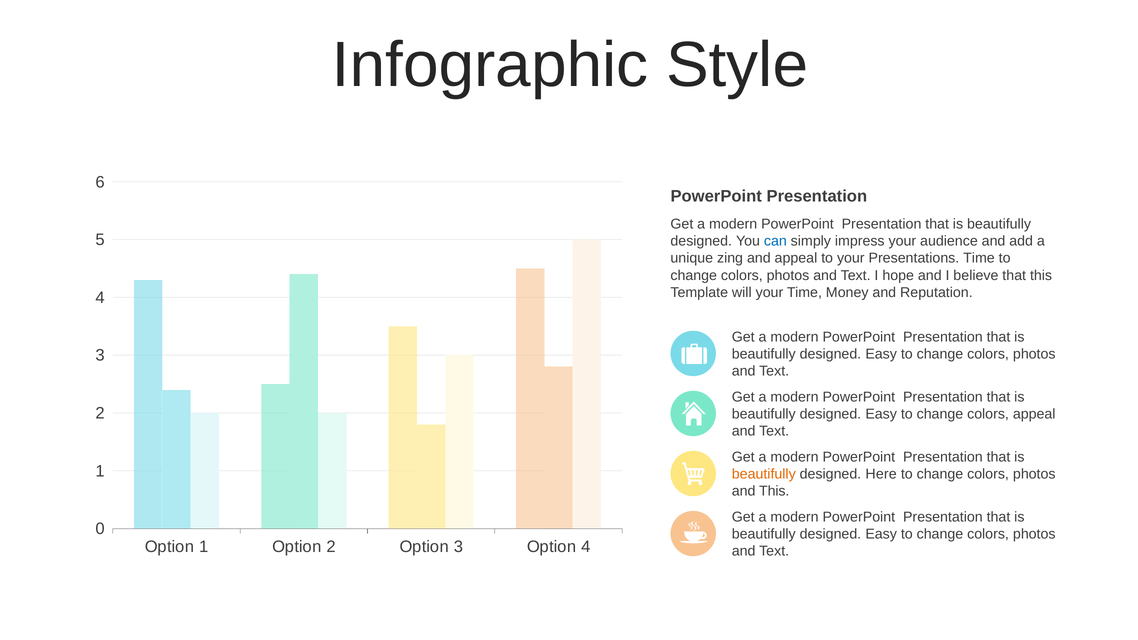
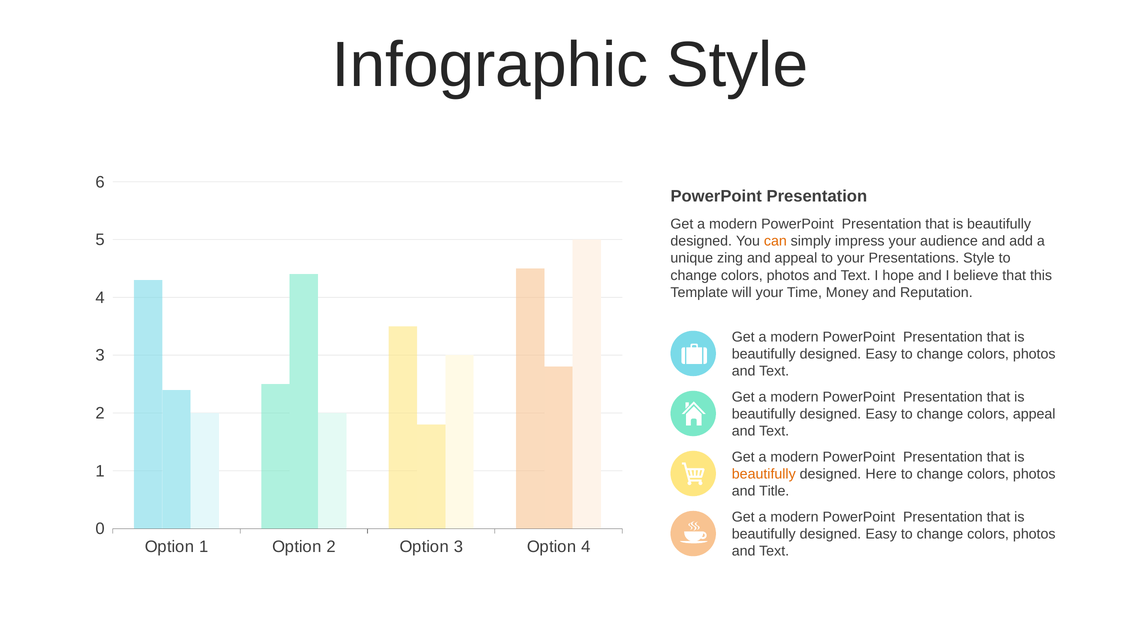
can colour: blue -> orange (775, 241)
Presentations Time: Time -> Style (979, 258)
and This: This -> Title (774, 491)
